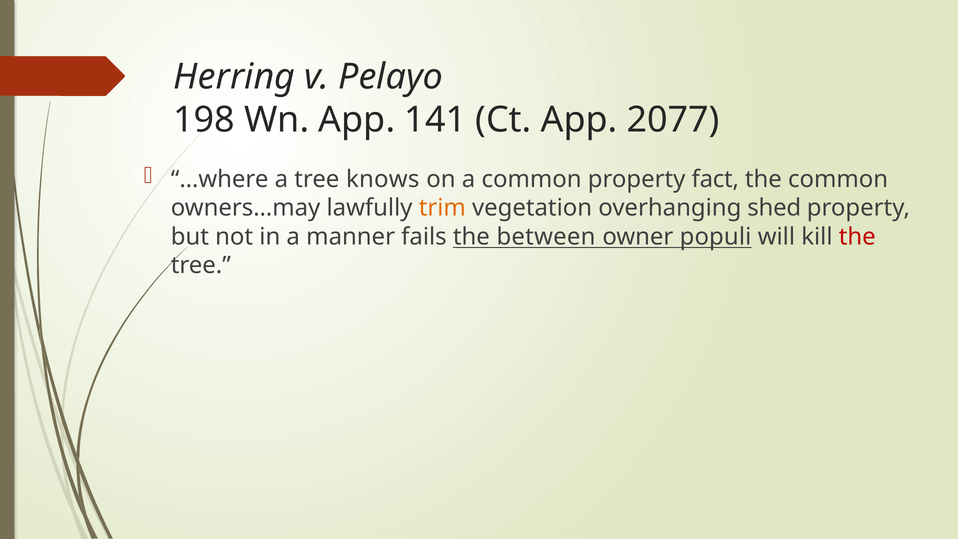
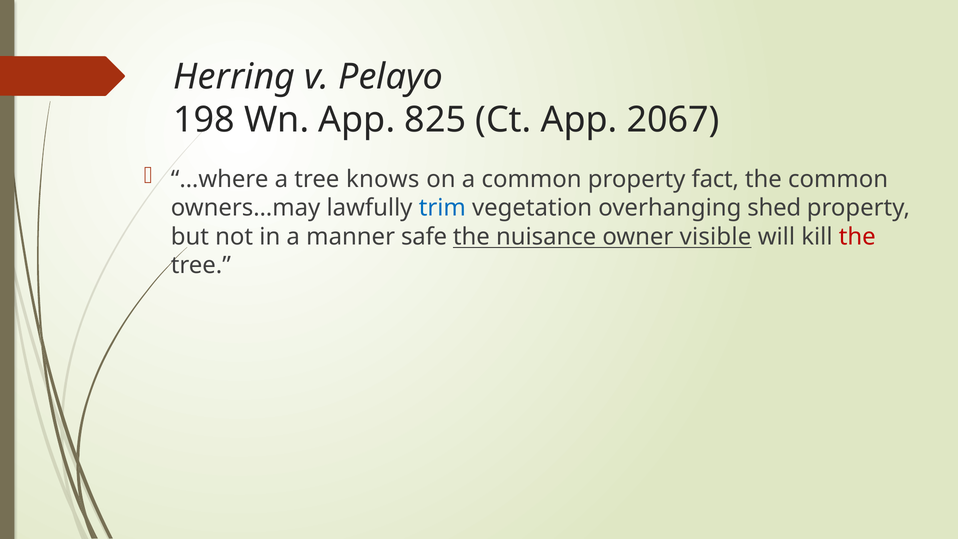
141: 141 -> 825 (435, 120)
2077: 2077 -> 2067 (673, 120)
trim colour: orange -> blue (442, 208)
fails: fails -> safe (424, 237)
between: between -> nuisance (546, 237)
populi: populi -> visible (715, 237)
